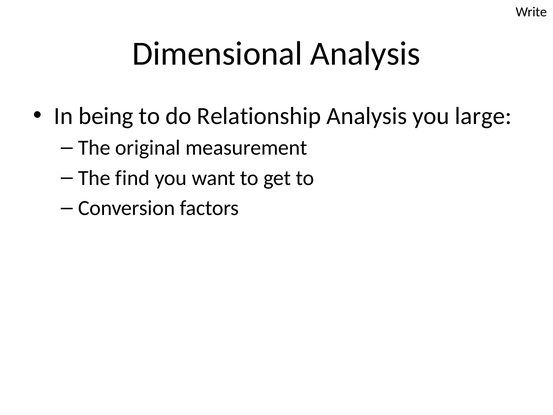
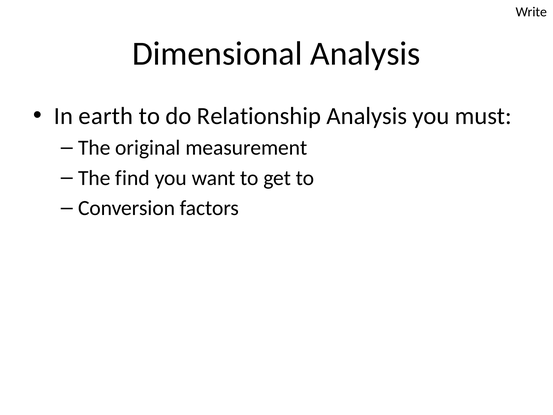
being: being -> earth (106, 116)
large: large -> must (483, 116)
